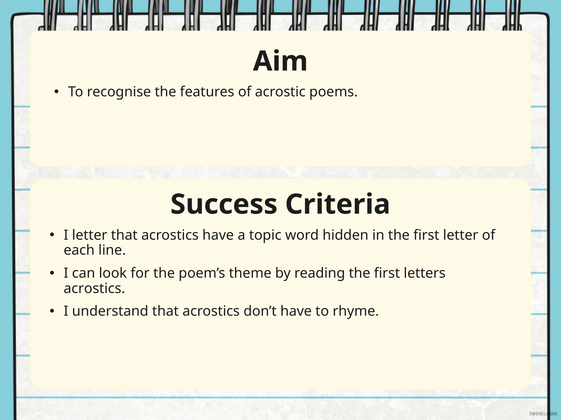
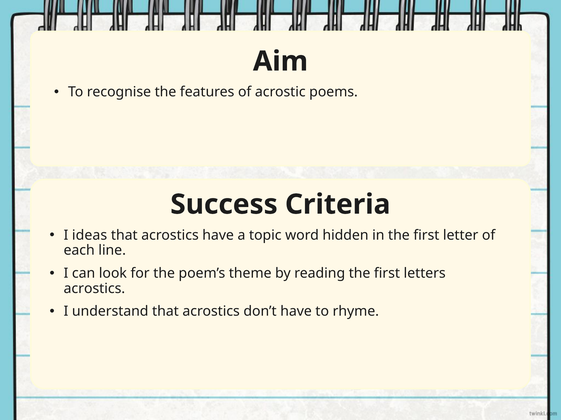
I letter: letter -> ideas (90, 236)
